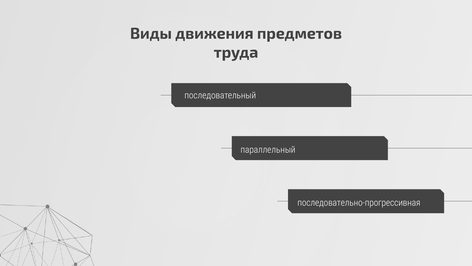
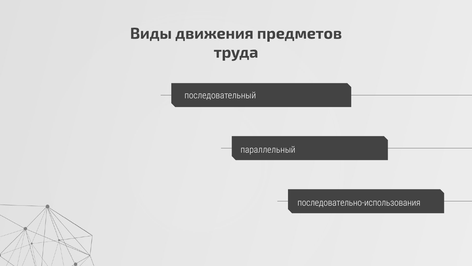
последовательно-прогрессивная: последовательно-прогрессивная -> последовательно-использования (359, 202)
